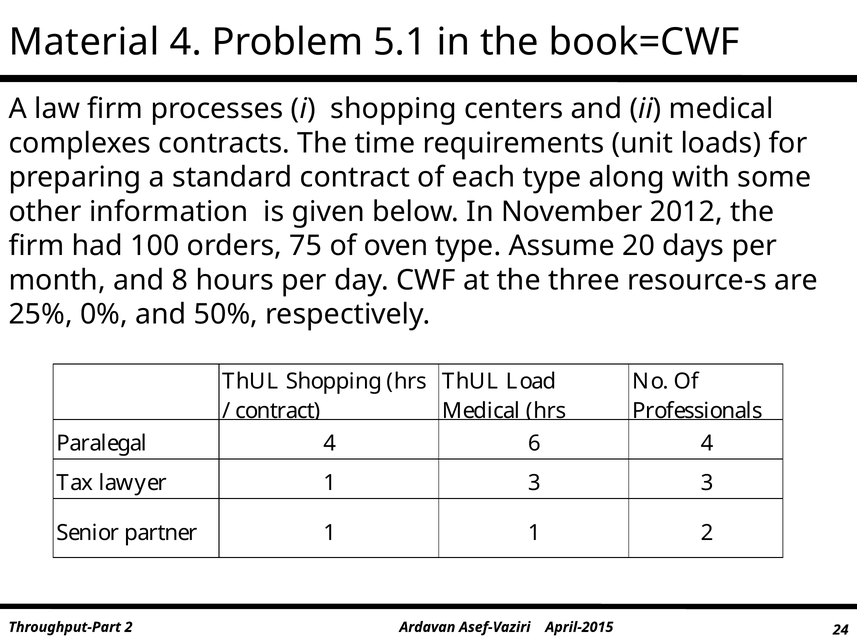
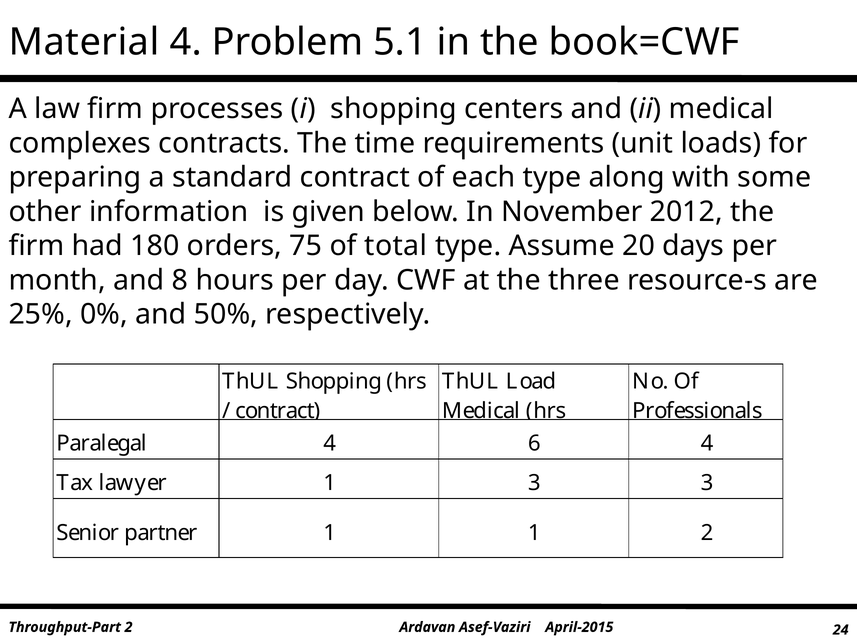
100: 100 -> 180 (155, 246)
oven: oven -> total (396, 246)
